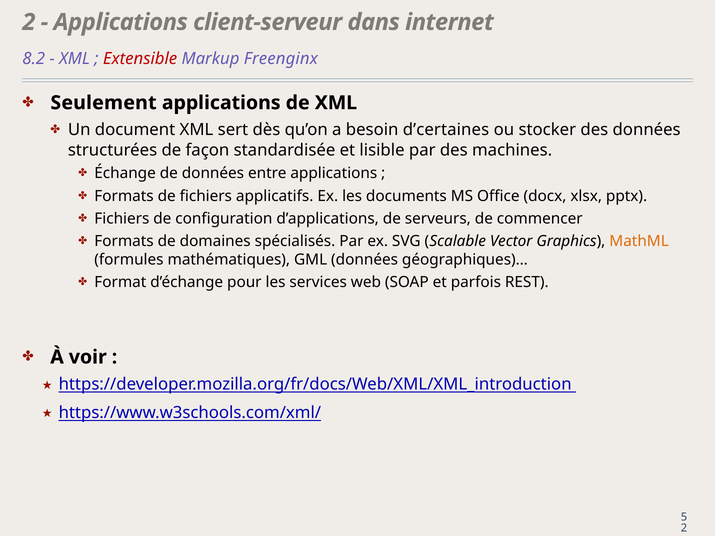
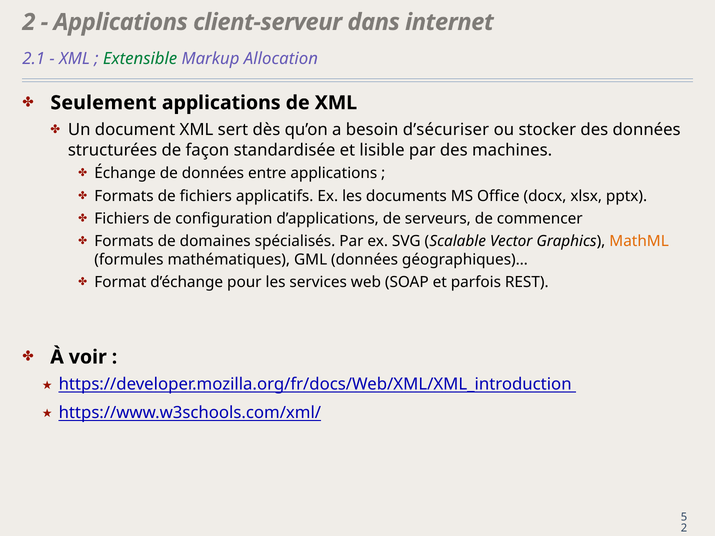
8.2: 8.2 -> 2.1 (34, 59)
Extensible colour: red -> green (140, 59)
Freenginx: Freenginx -> Allocation (281, 59)
d’certaines: d’certaines -> d’sécuriser (446, 130)
